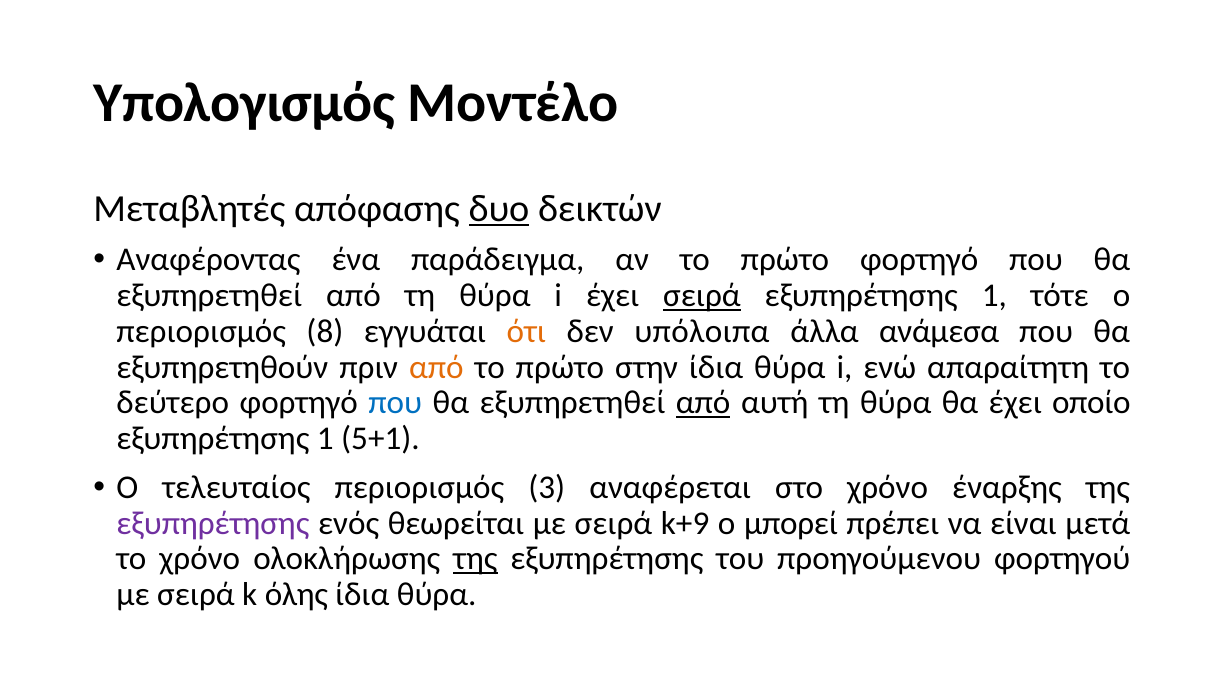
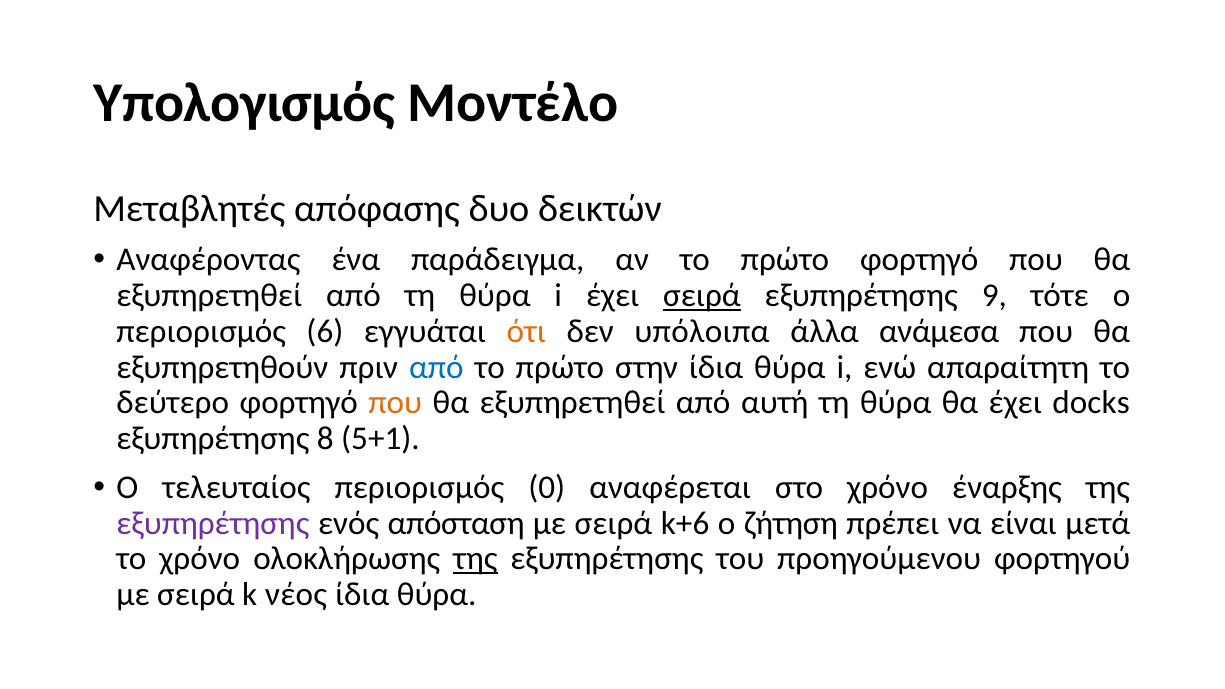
δυο underline: present -> none (499, 208)
1: 1 -> 9 (994, 296)
8: 8 -> 6 (325, 331)
από colour: orange -> blue (436, 367)
που colour: blue -> orange (395, 403)
από underline: present -> none (703, 403)
οποίο: οποίο -> docks (1091, 403)
1: 1 -> 8 (325, 439)
3: 3 -> 0 (547, 487)
θεωρείται: θεωρείται -> απόσταση (456, 523)
k+9: k+9 -> k+6 (685, 523)
μπορεί: μπορεί -> ζήτηση (791, 523)
όλης: όλης -> νέος (296, 595)
